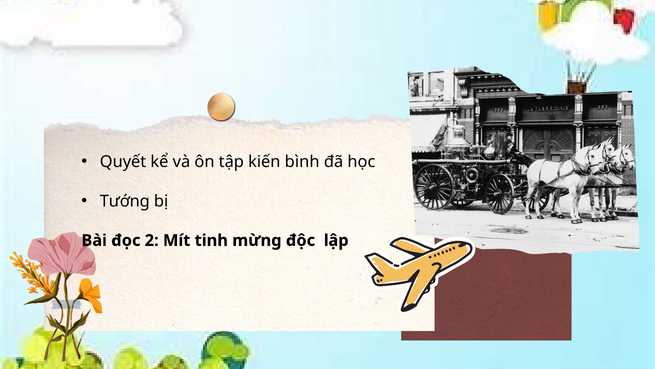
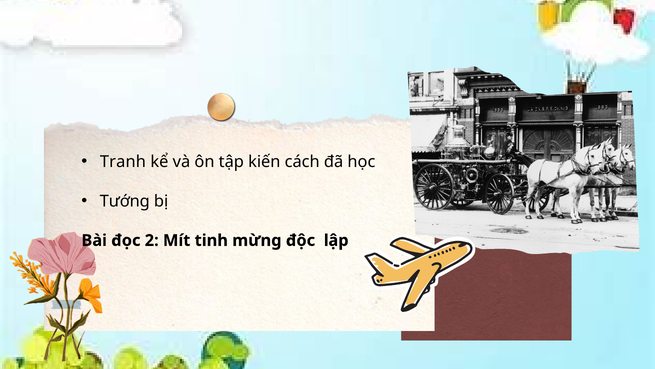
Quyết: Quyết -> Tranh (123, 162)
bình: bình -> cách (302, 162)
